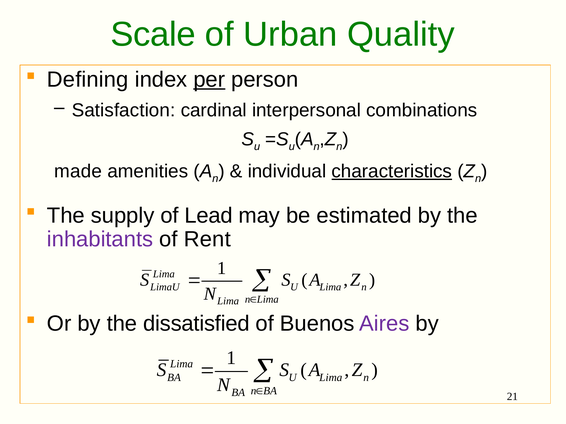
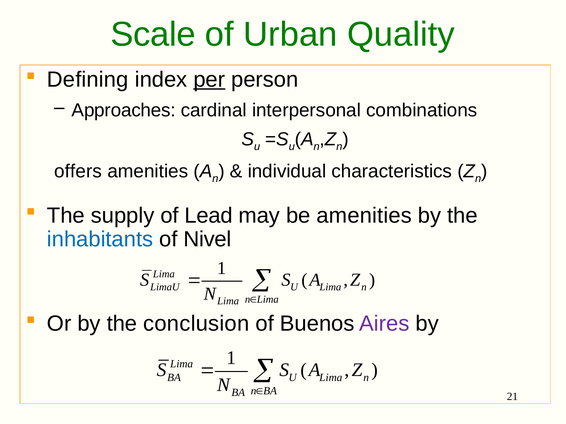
Satisfaction: Satisfaction -> Approaches (124, 110)
made: made -> offers (78, 171)
characteristics underline: present -> none (392, 171)
be estimated: estimated -> amenities (364, 216)
inhabitants colour: purple -> blue (100, 240)
Rent: Rent -> Nivel (208, 240)
dissatisfied: dissatisfied -> conclusion (196, 324)
